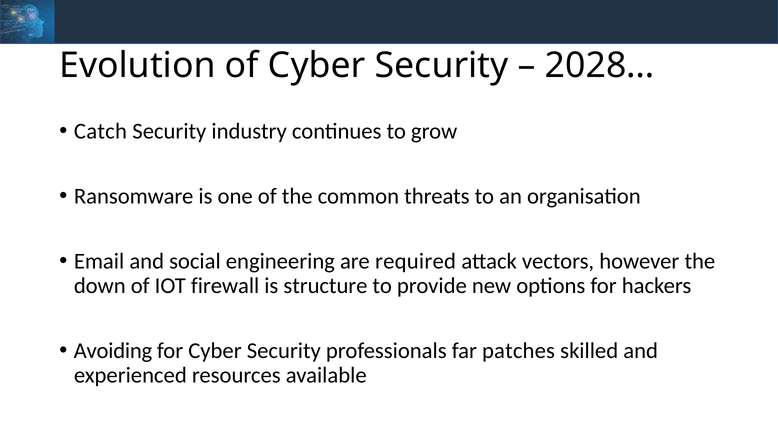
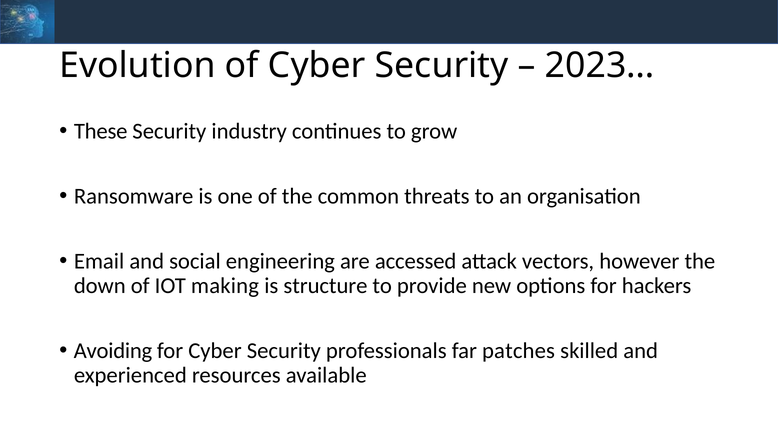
2028…: 2028… -> 2023… (600, 65)
Catch: Catch -> These (101, 131)
required: required -> accessed (416, 262)
firewall: firewall -> making (225, 286)
